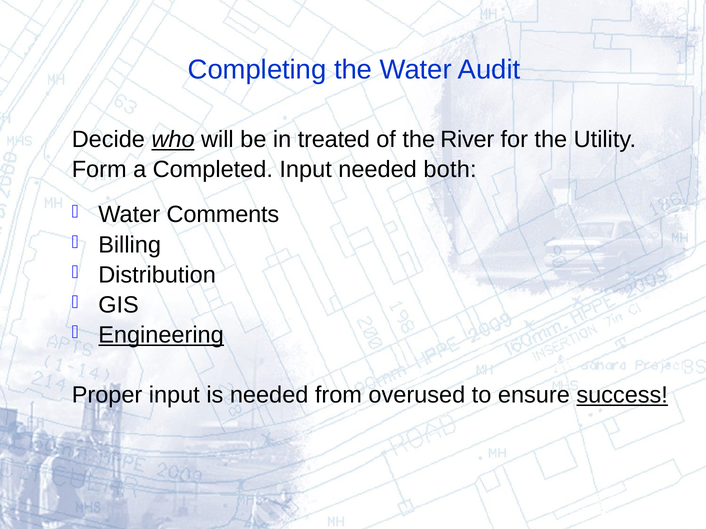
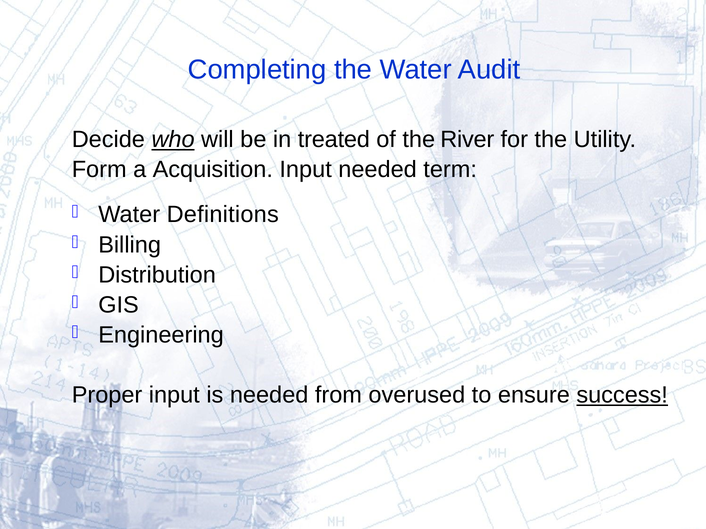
Completed: Completed -> Acquisition (213, 170)
both: both -> term (450, 170)
Comments: Comments -> Definitions (223, 215)
Engineering underline: present -> none (161, 335)
